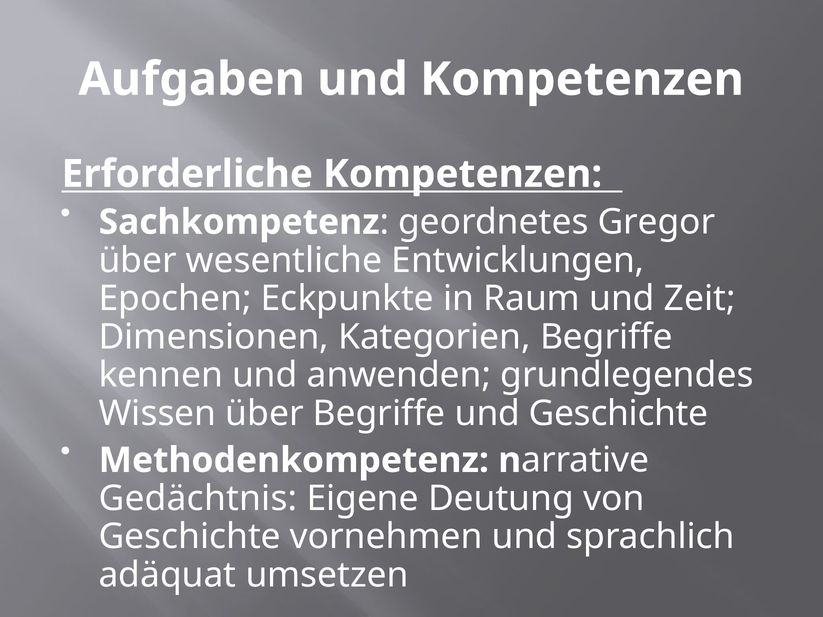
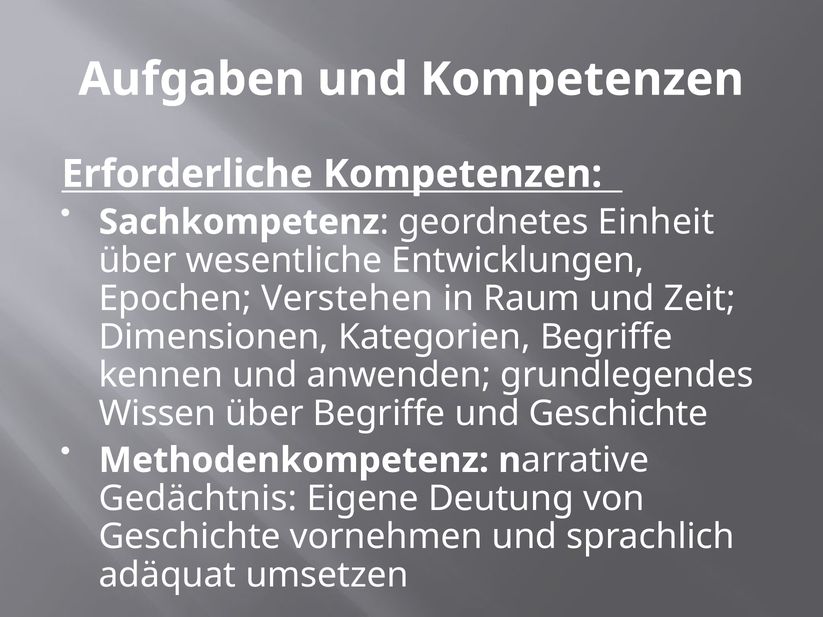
Gregor: Gregor -> Einheit (656, 222)
Eckpunkte: Eckpunkte -> Verstehen (347, 299)
